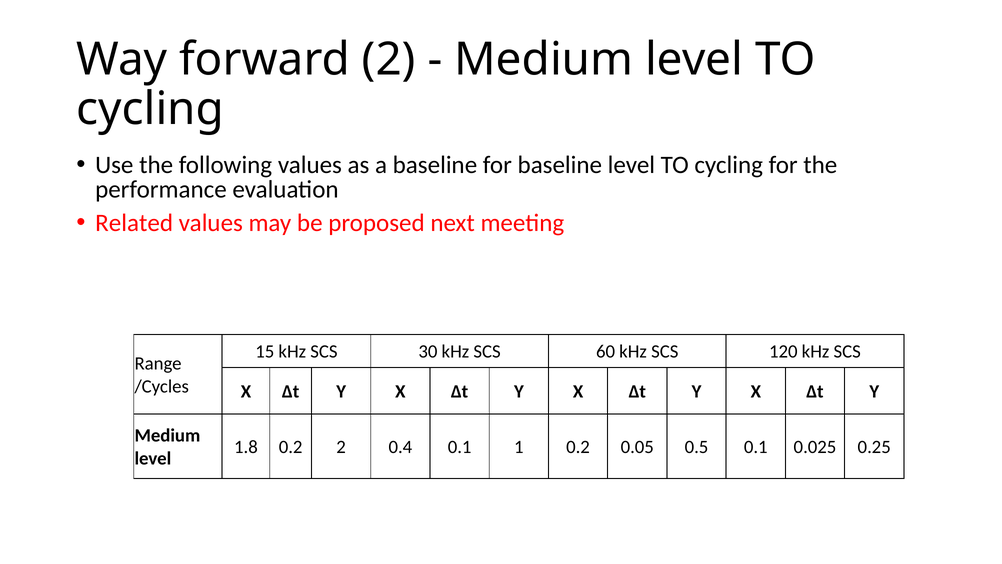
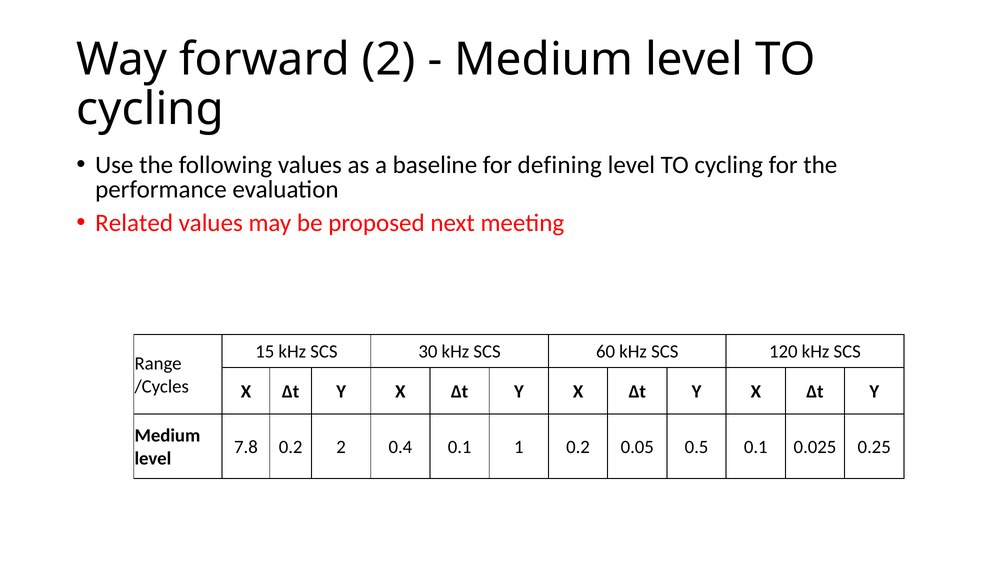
for baseline: baseline -> defining (560, 165)
1.8: 1.8 -> 7.8 (246, 447)
